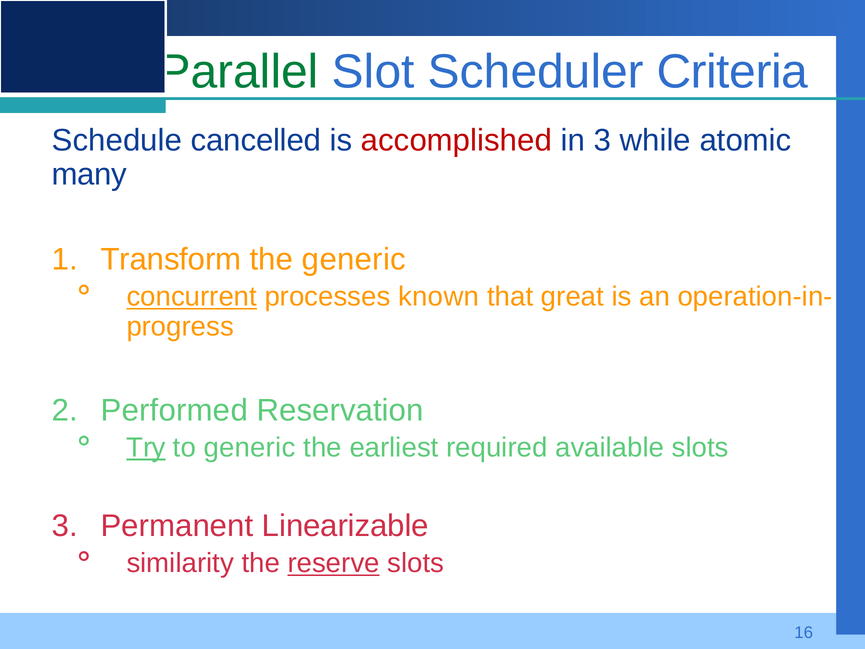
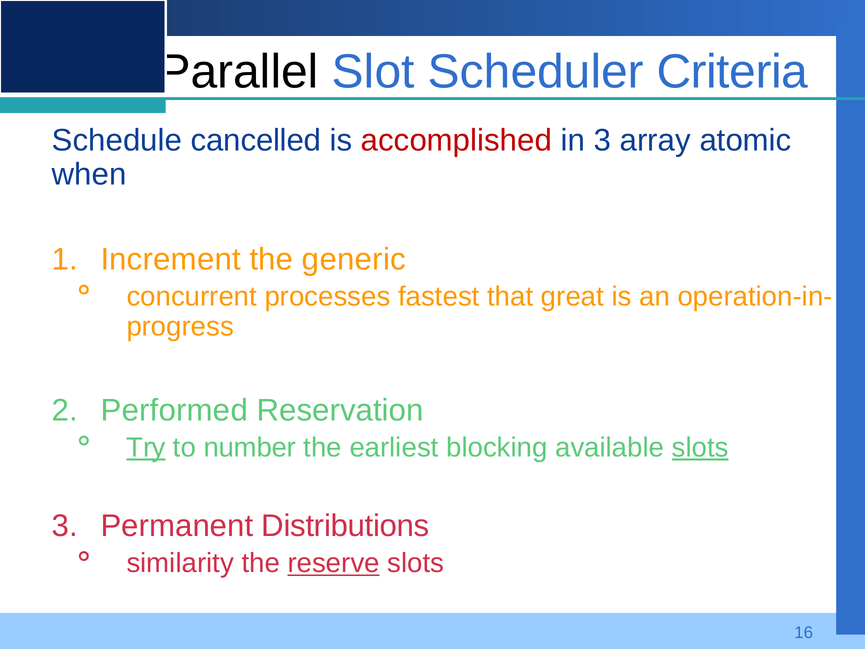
Parallel colour: green -> black (239, 72)
while: while -> array (655, 141)
many: many -> when (89, 174)
Transform: Transform -> Increment (171, 259)
concurrent underline: present -> none (192, 297)
known: known -> fastest (439, 297)
to generic: generic -> number (250, 447)
required: required -> blocking (497, 447)
slots underline: none -> present (700, 447)
Linearizable: Linearizable -> Distributions (345, 526)
